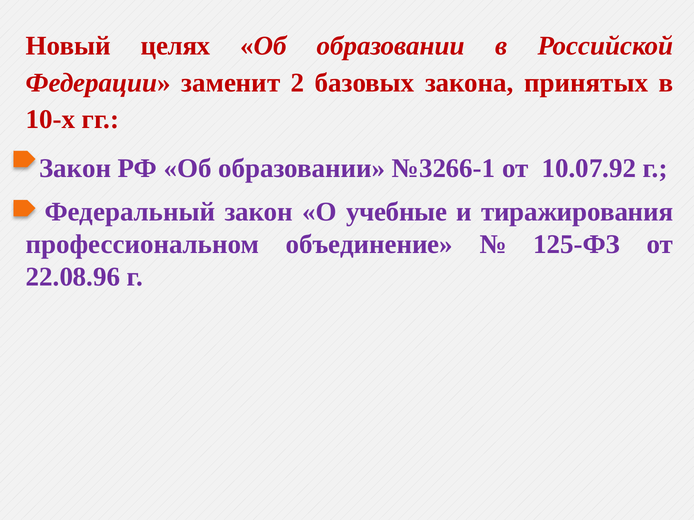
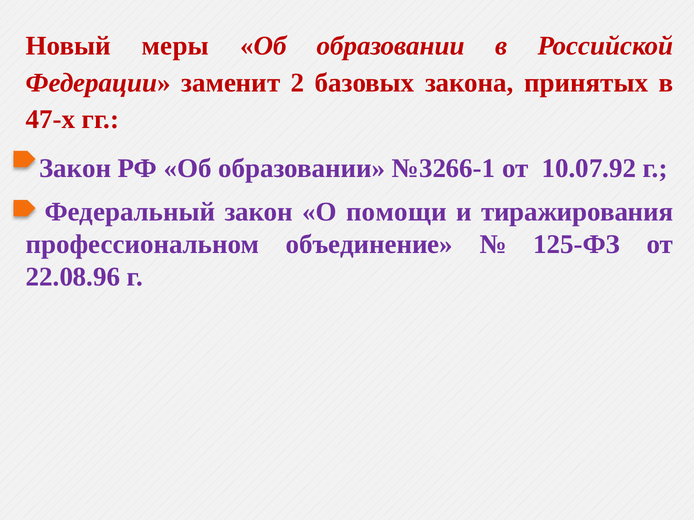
целях: целях -> меры (175, 46)
10-х: 10-х -> 47-х (51, 120)
учебные: учебные -> помощи (396, 212)
